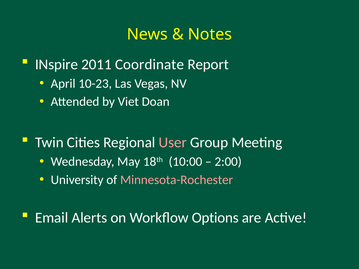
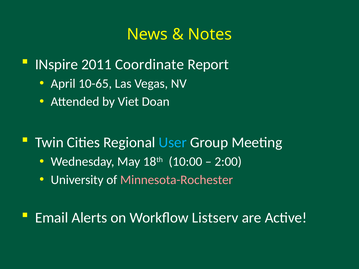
10-23: 10-23 -> 10-65 (95, 84)
User colour: pink -> light blue (173, 143)
Options: Options -> Listserv (215, 218)
